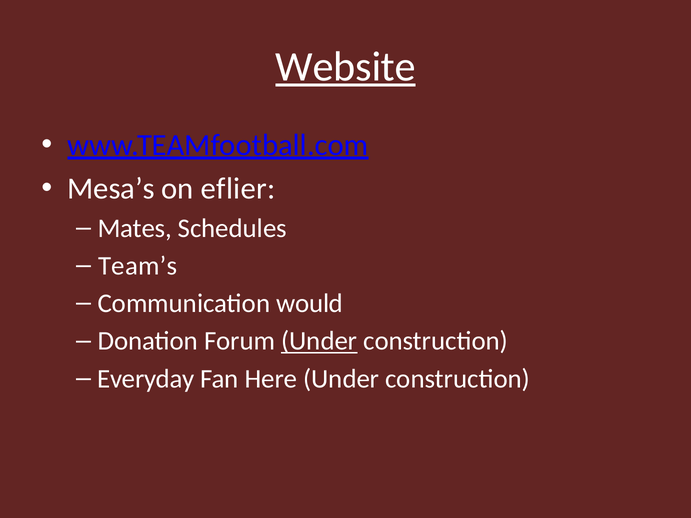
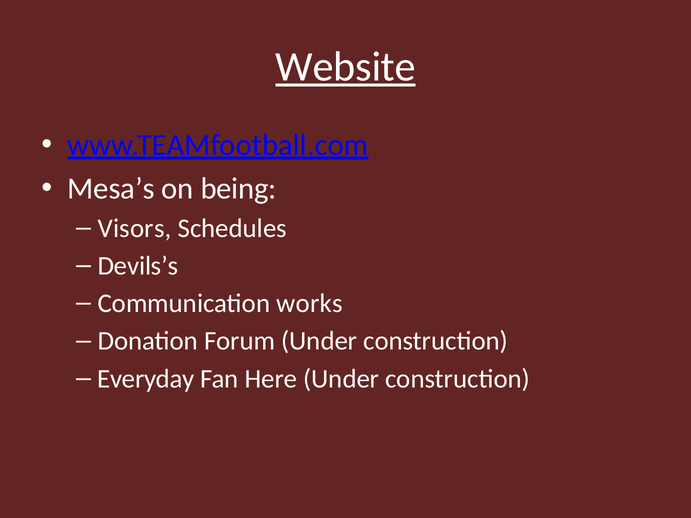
eflier: eflier -> being (239, 189)
Mates: Mates -> Visors (135, 228)
Team’s: Team’s -> Devils’s (138, 266)
would: would -> works (309, 304)
Under underline: present -> none (319, 341)
